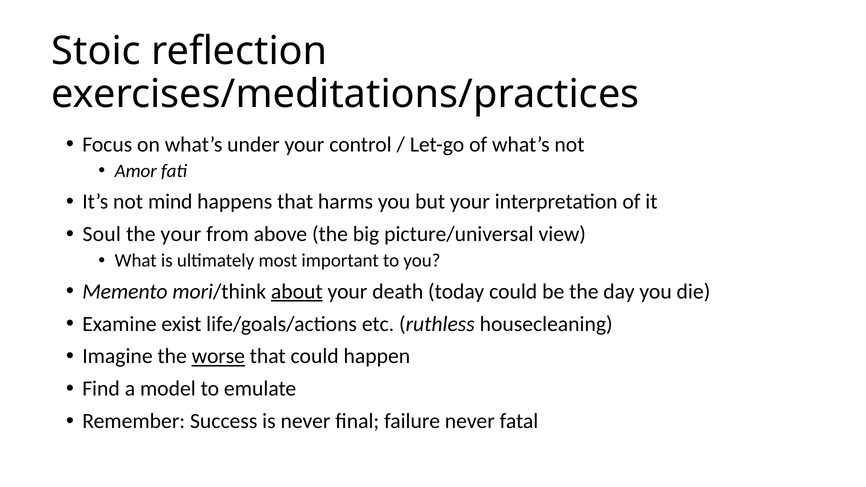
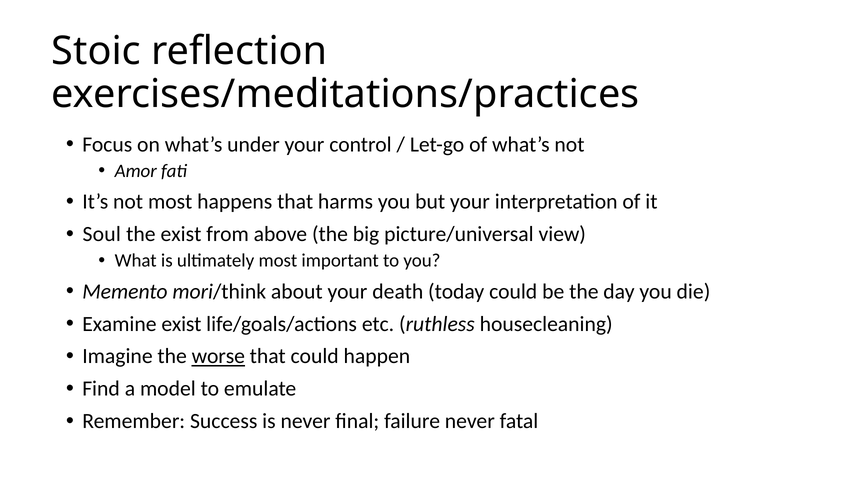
not mind: mind -> most (170, 202)
the your: your -> exist (181, 234)
about underline: present -> none (297, 292)
